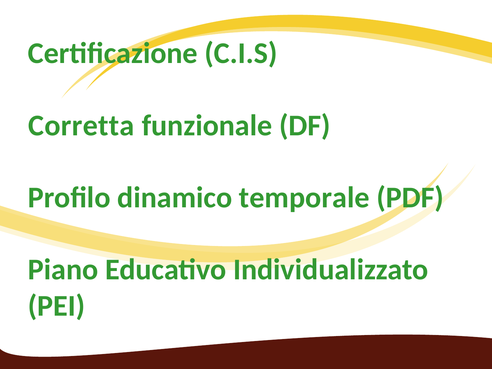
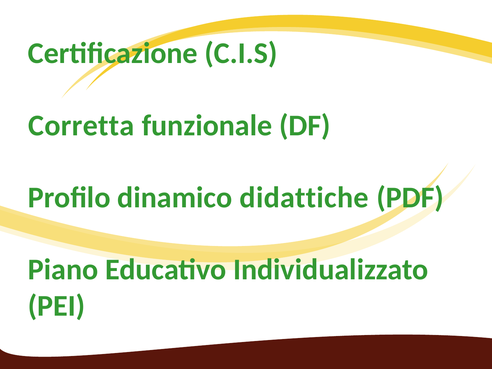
temporale: temporale -> didattiche (304, 198)
